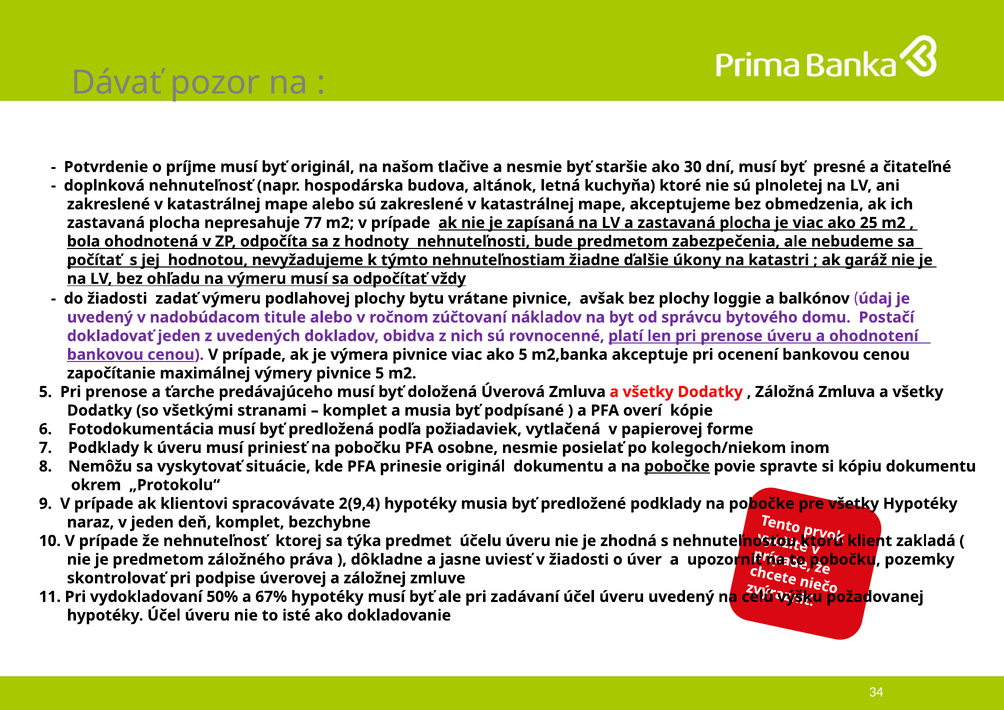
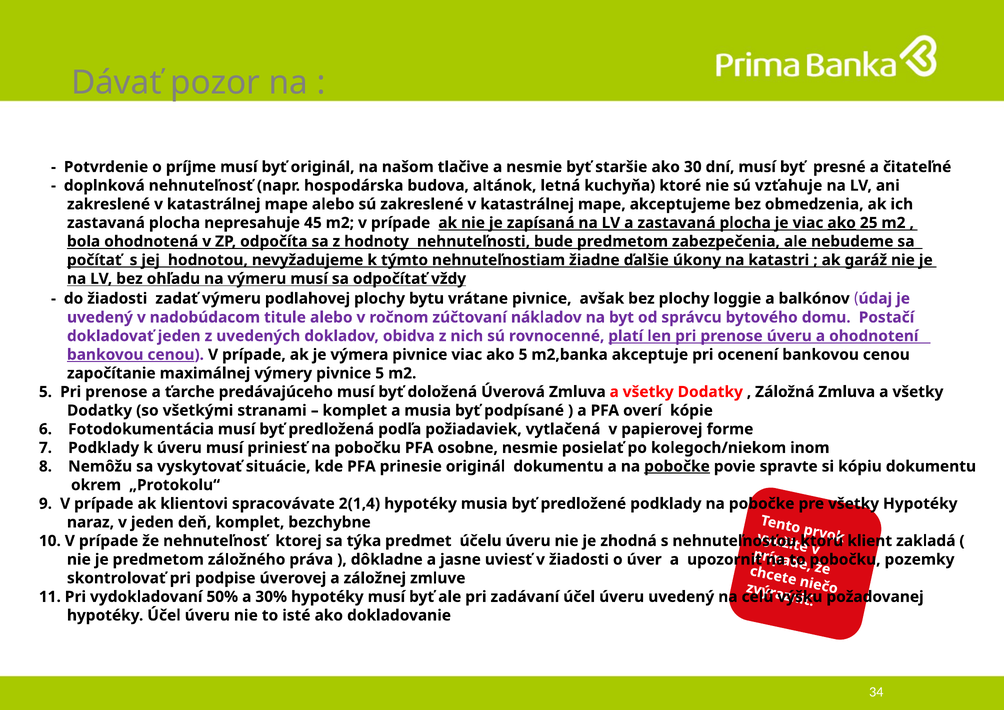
plnoletej: plnoletej -> vzťahuje (789, 186)
77: 77 -> 45 (313, 223)
ako underline: none -> present (842, 223)
2(9,4: 2(9,4 -> 2(1,4 (359, 504)
67%: 67% -> 30% (271, 597)
